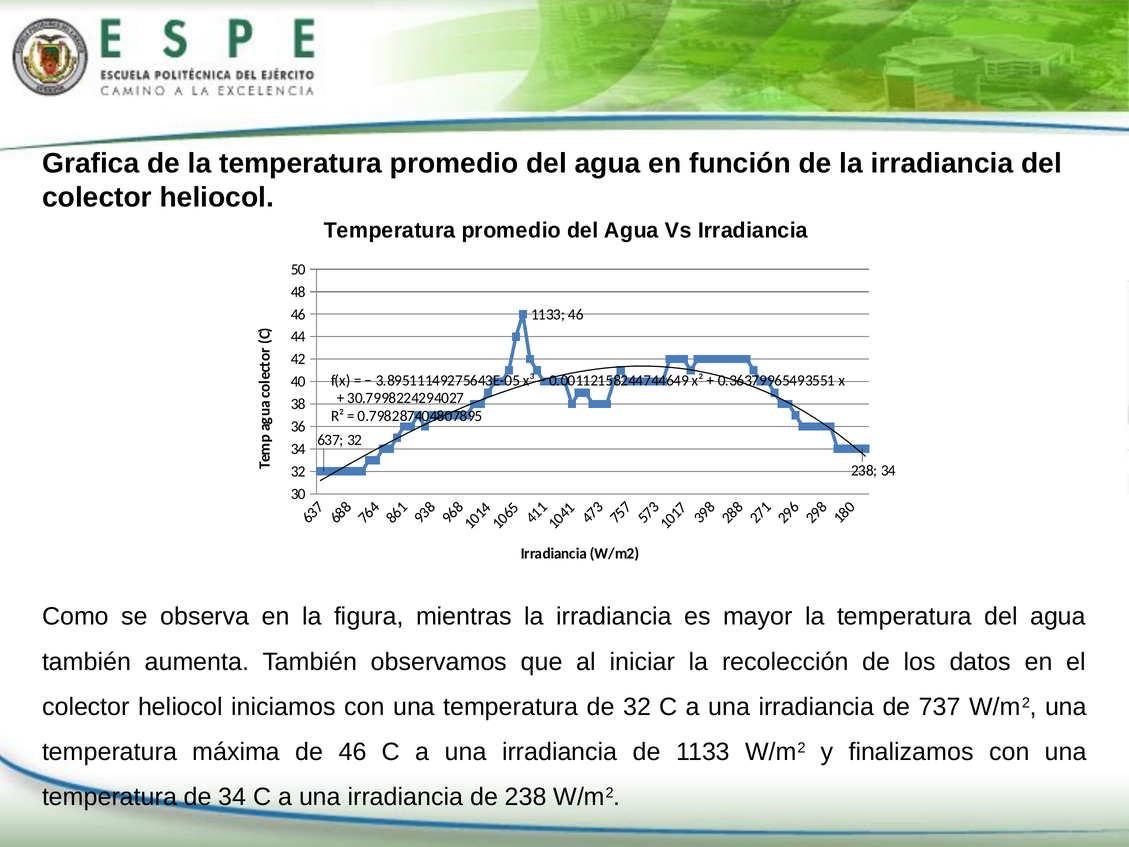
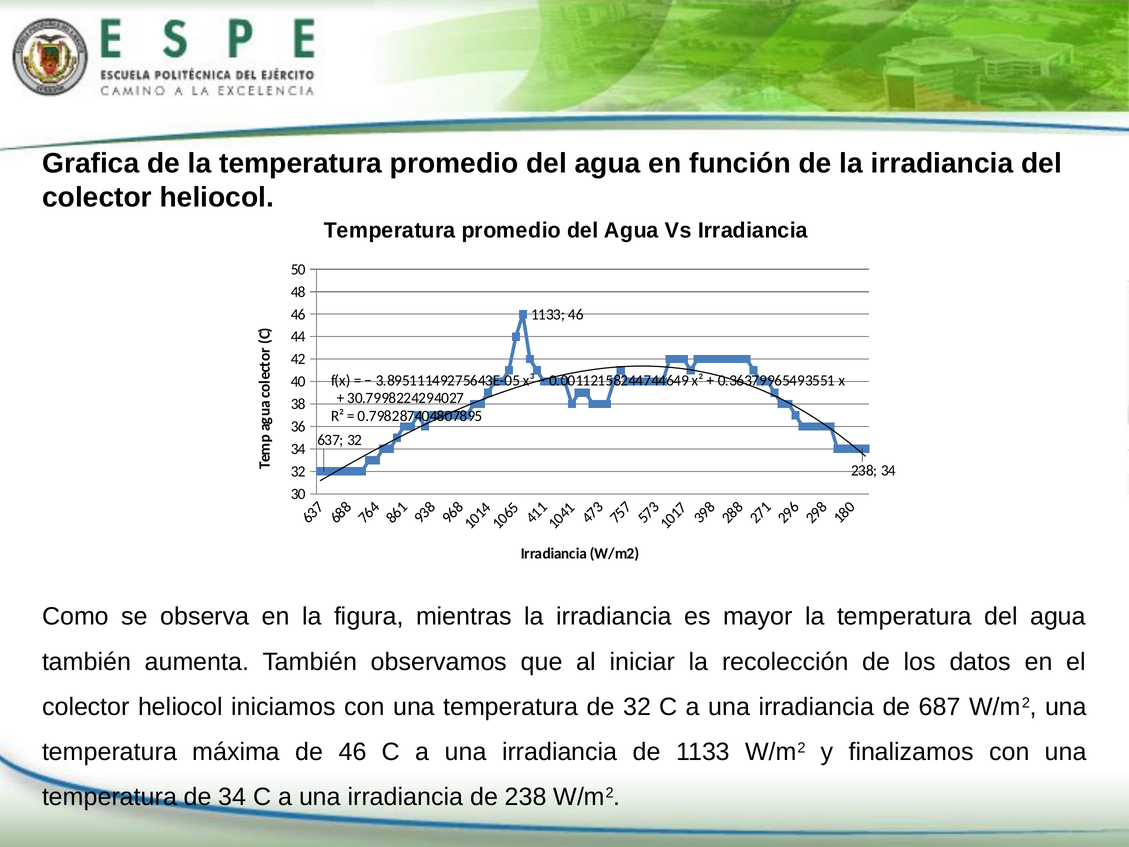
737: 737 -> 687 (940, 707)
